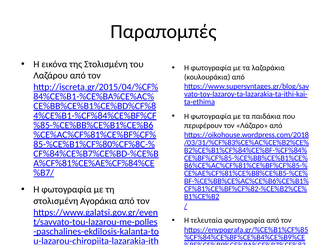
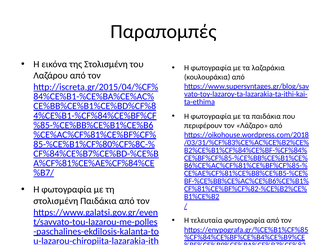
στολισμένη Αγοράκια: Αγοράκια -> Παιδάκια (98, 201)
